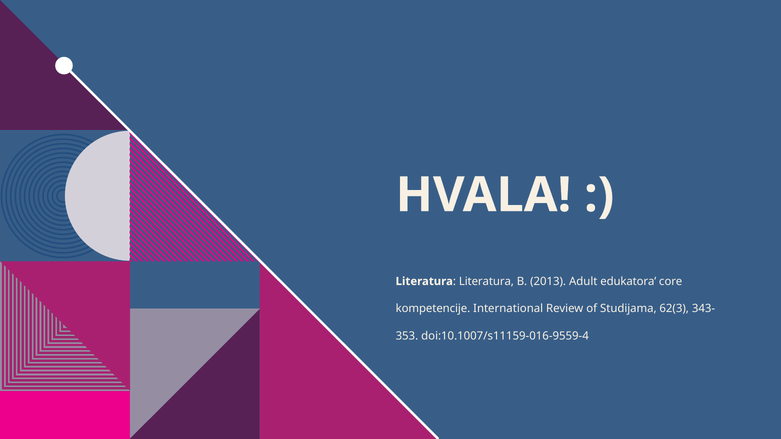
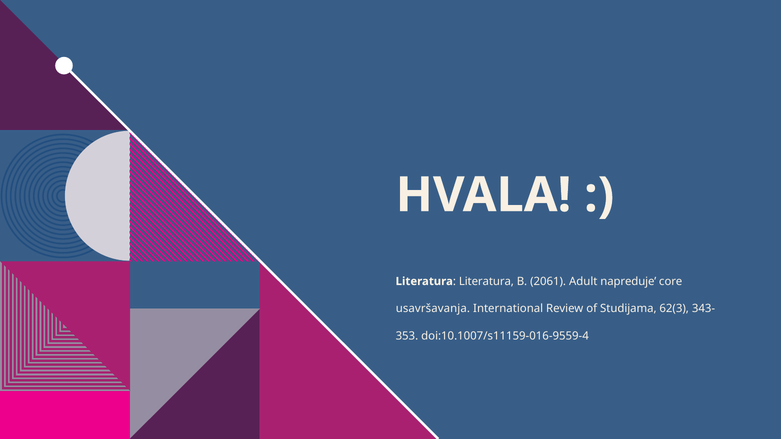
2013: 2013 -> 2061 (548, 282)
edukatora: edukatora -> napreduje (628, 282)
kompetencije: kompetencije -> usavršavanja (433, 309)
